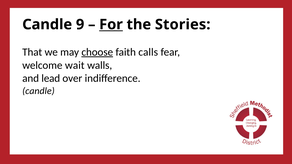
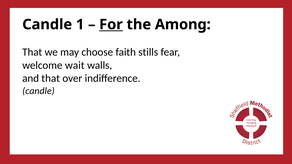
9: 9 -> 1 (80, 25)
Stories: Stories -> Among (183, 25)
choose underline: present -> none (97, 52)
calls: calls -> stills (148, 52)
and lead: lead -> that (51, 78)
